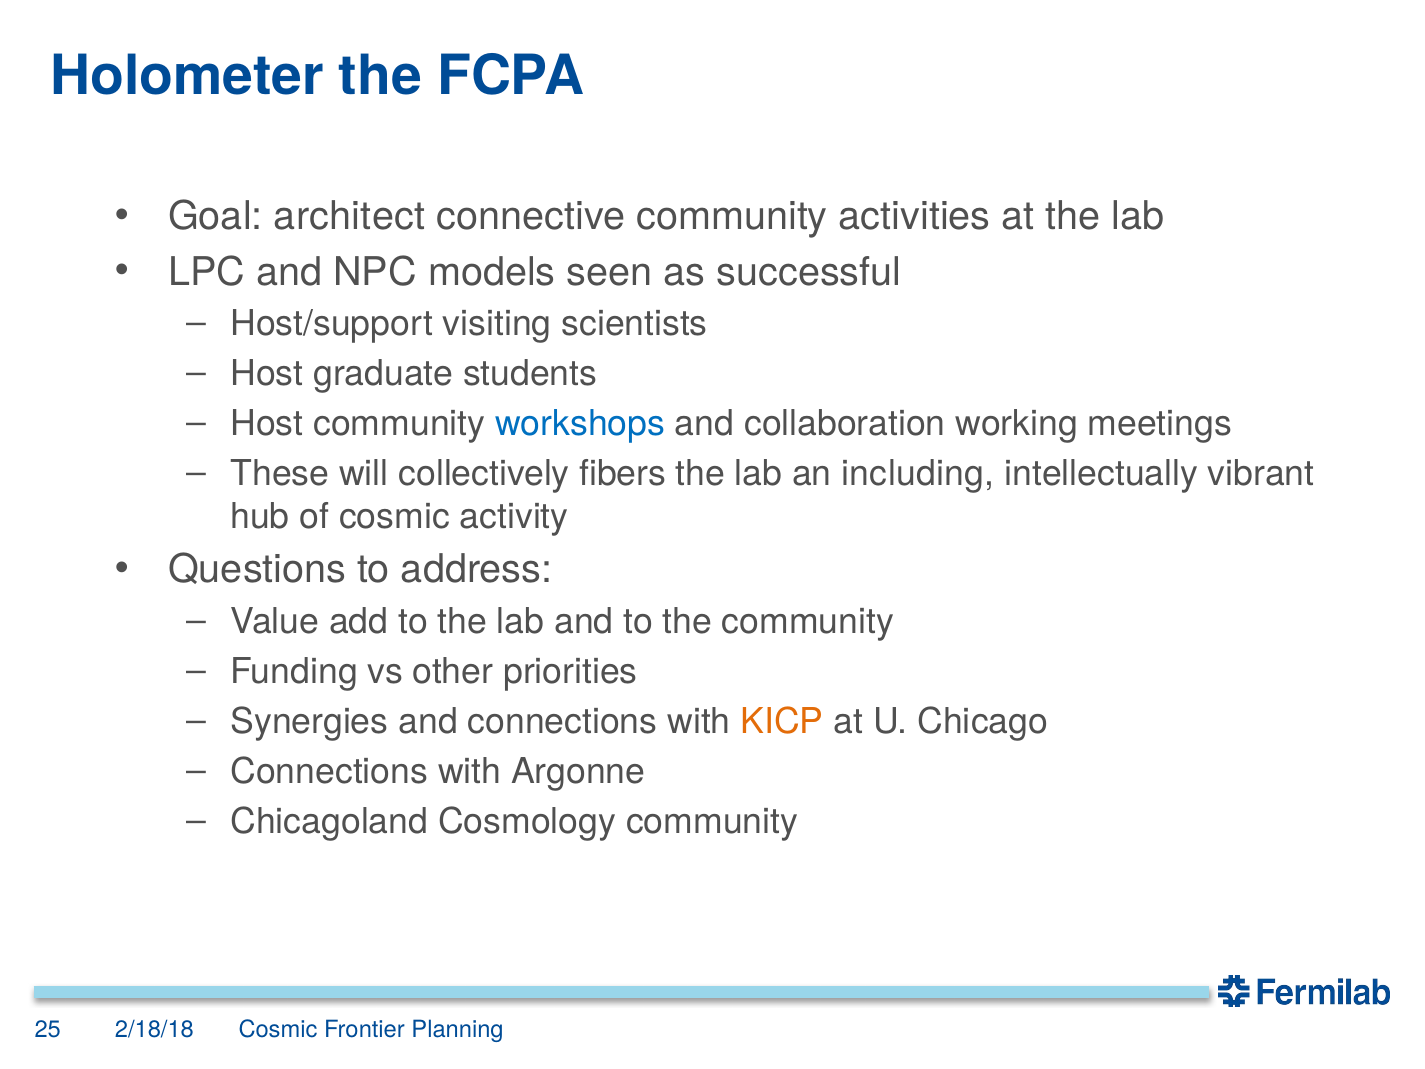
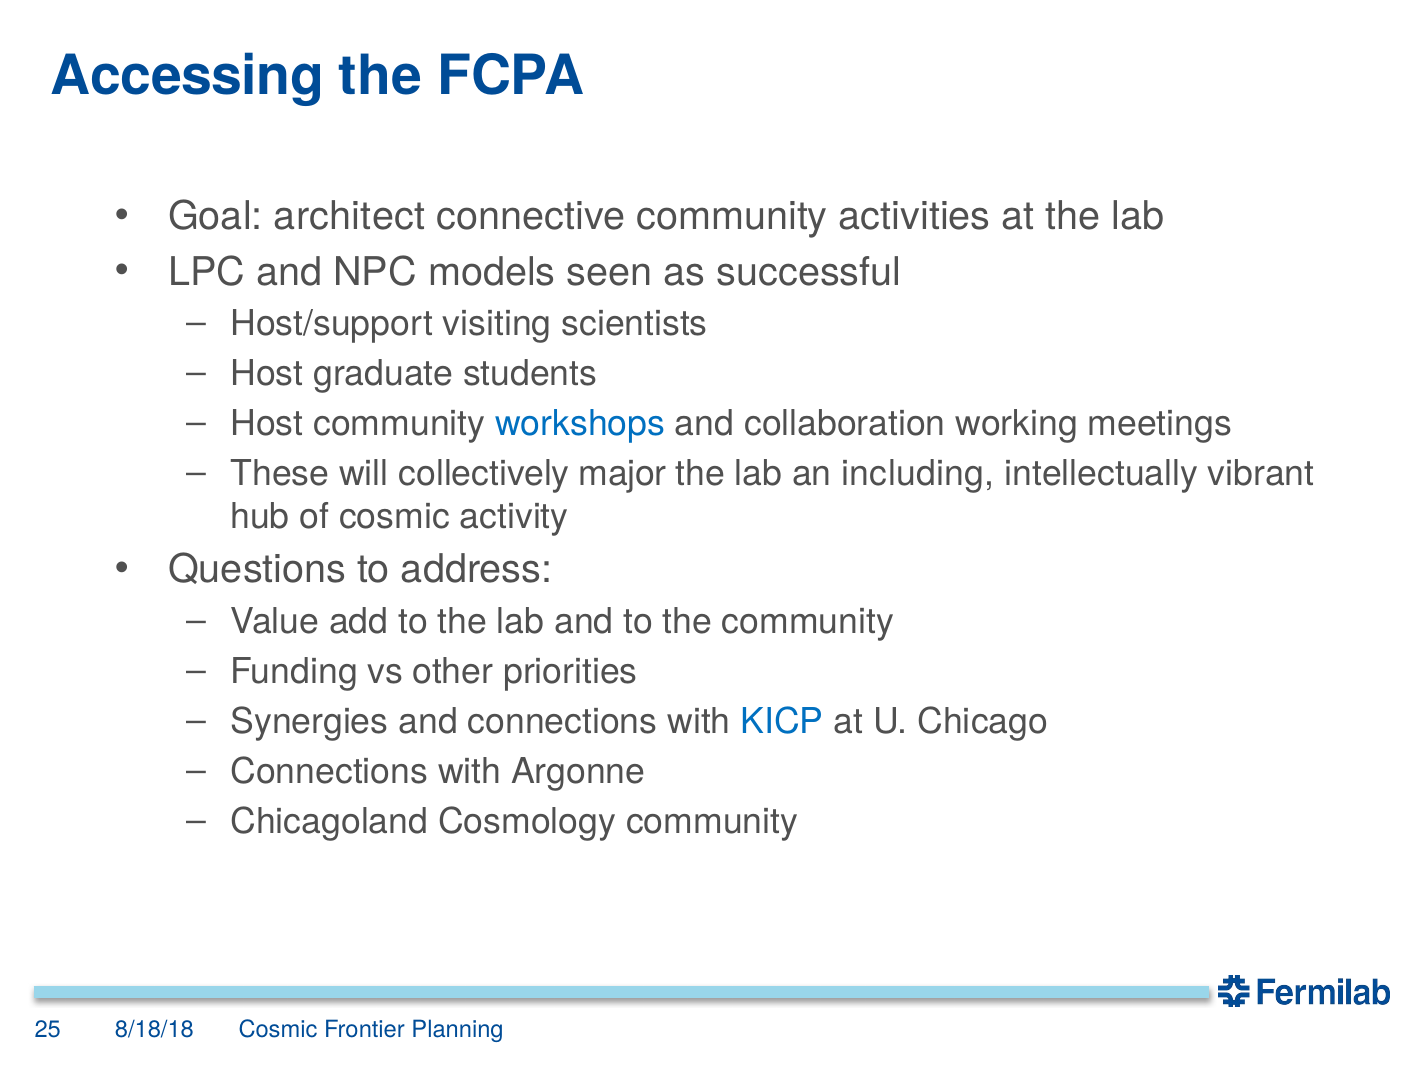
Holometer: Holometer -> Accessing (187, 76)
fibers: fibers -> major (623, 474)
KICP colour: orange -> blue (782, 721)
2/18/18: 2/18/18 -> 8/18/18 (154, 1030)
